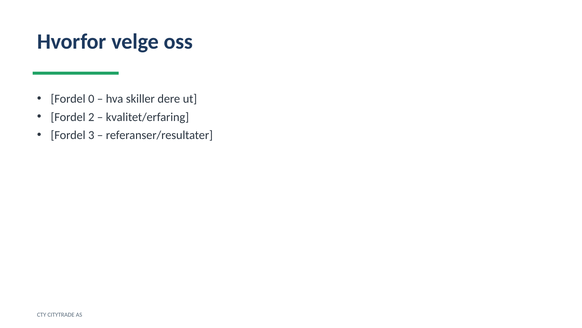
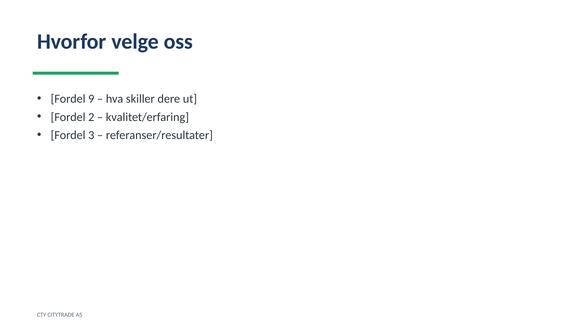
0: 0 -> 9 (91, 99)
